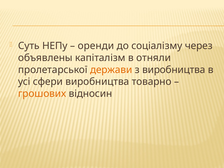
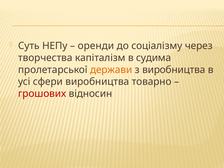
объявлены: объявлены -> творчества (45, 58)
отняли: отняли -> судима (154, 58)
грошових colour: orange -> red (42, 94)
